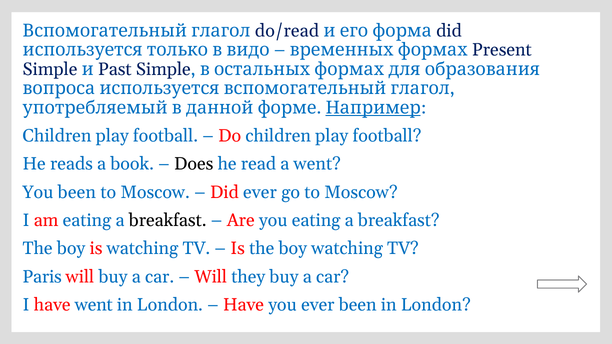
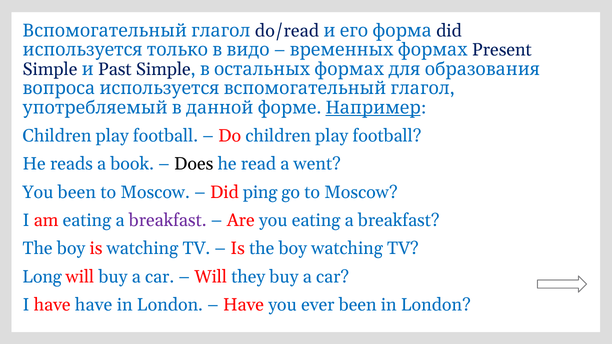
Did ever: ever -> ping (260, 192)
breakfast colour: black -> purple (168, 220)
Paris: Paris -> Long (42, 277)
have went: went -> have (94, 305)
